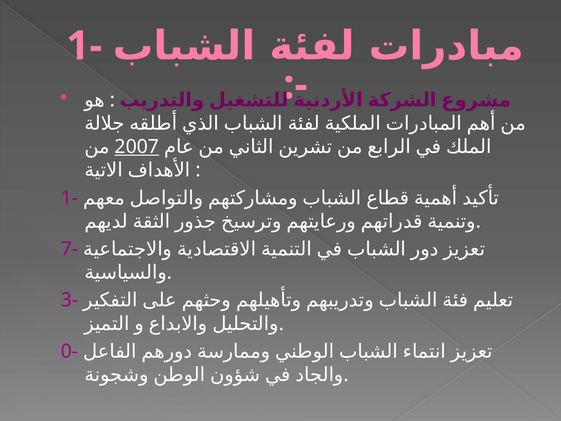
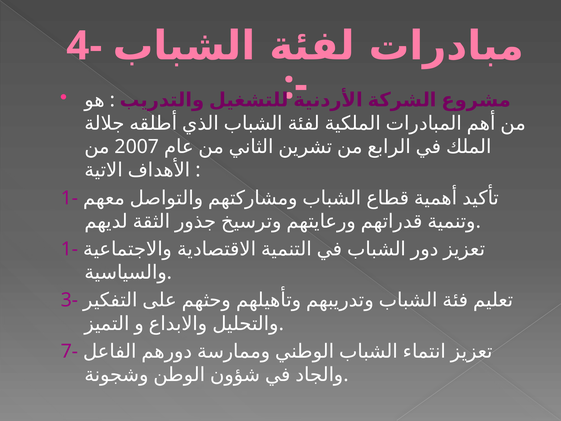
1-: 1- -> 4- (84, 46)
2007 underline: present -> none (137, 147)
7-: 7- -> 1- (70, 249)
0-: 0- -> 7- (70, 351)
